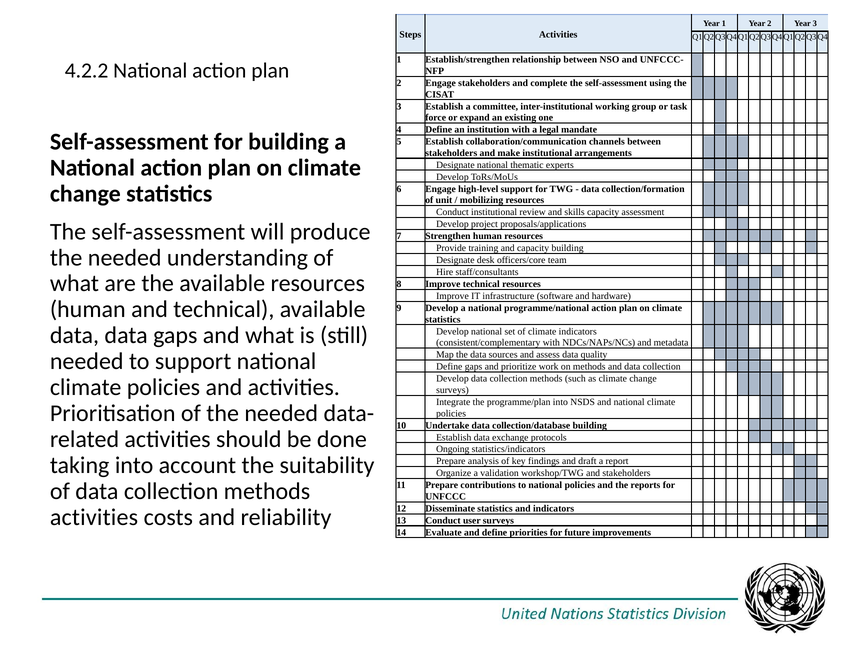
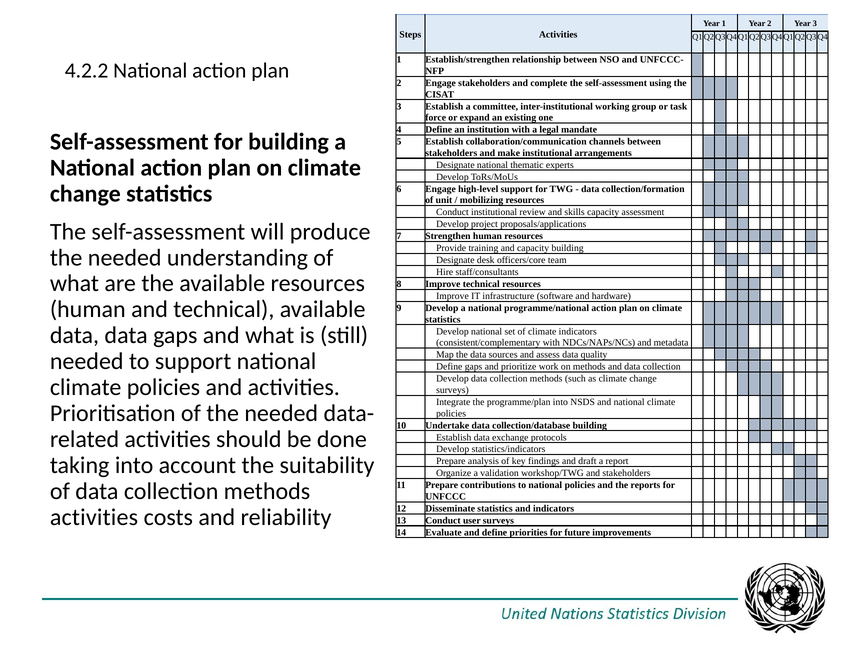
Ongoing: Ongoing -> Develop (453, 449)
